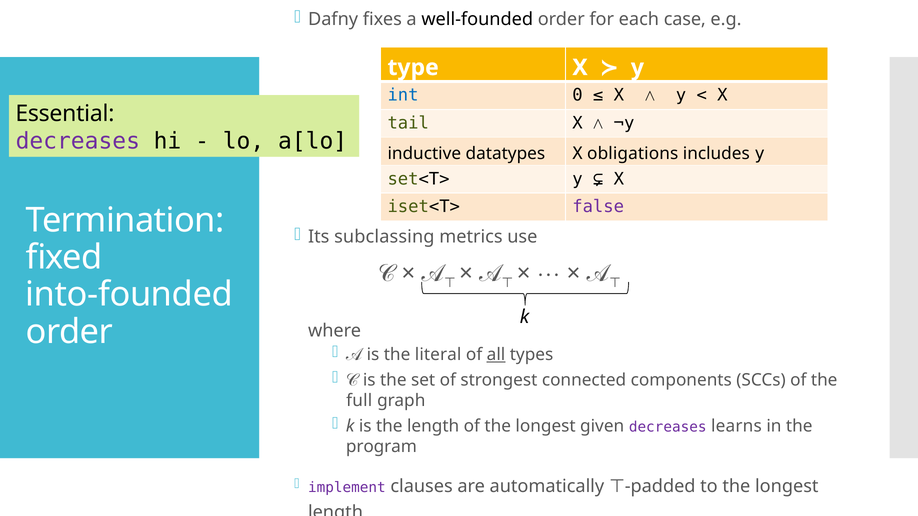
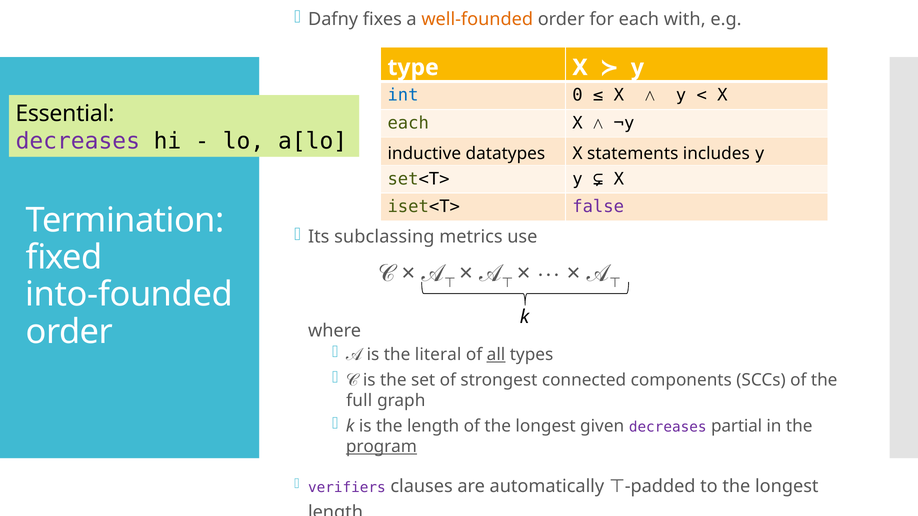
well-founded colour: black -> orange (477, 19)
case: case -> with (685, 19)
tail: tail -> each (408, 123)
obligations: obligations -> statements (633, 154)
learns: learns -> partial (737, 426)
program underline: none -> present (381, 447)
implement: implement -> verifiers (347, 488)
